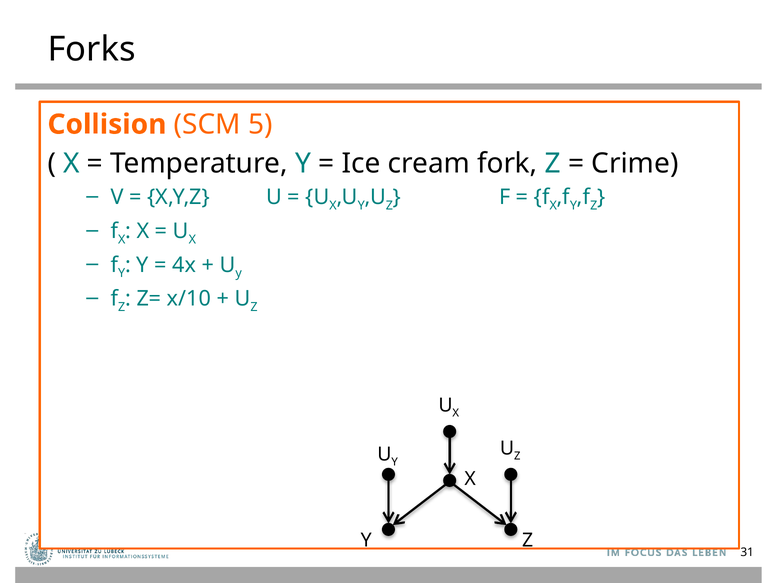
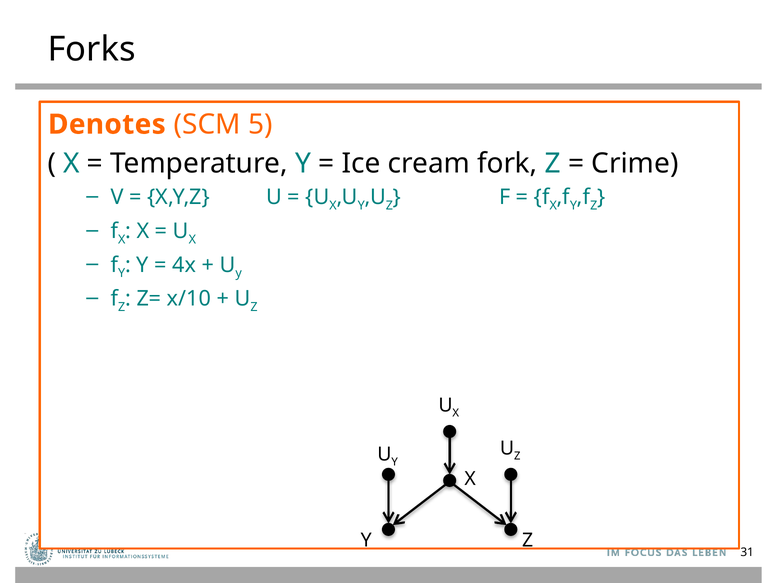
Collision: Collision -> Denotes (107, 124)
